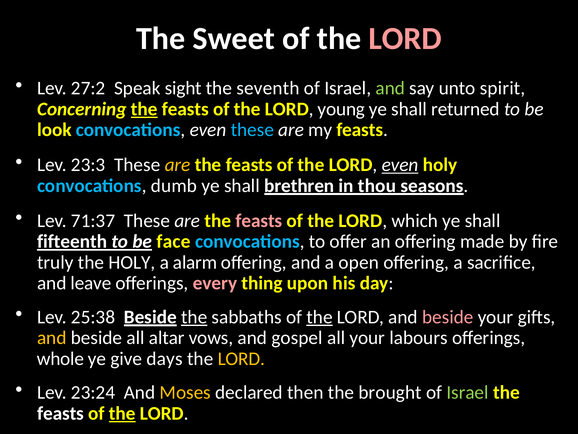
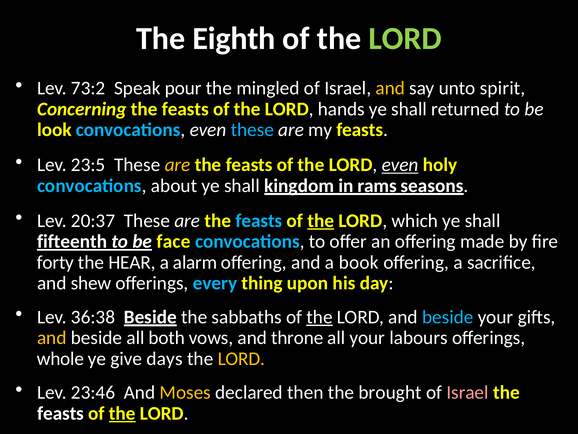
Sweet: Sweet -> Eighth (234, 38)
LORD colour: pink -> light green (405, 38)
27:2: 27:2 -> 73:2 (88, 88)
sight: sight -> pour (183, 88)
seventh: seventh -> mingled (268, 88)
and colour: light green -> yellow (390, 88)
the underline: present -> none (144, 109)
young: young -> hands (341, 109)
23:3: 23:3 -> 23:5 (88, 165)
dumb: dumb -> about (174, 186)
brethren: brethren -> kingdom (299, 186)
thou: thou -> rams (377, 186)
71:37: 71:37 -> 20:37 (93, 220)
feasts colour: pink -> light blue (259, 220)
the underline: none -> present (321, 220)
truly: truly -> forty (55, 262)
the HOLY: HOLY -> HEAR (132, 262)
open: open -> book (359, 262)
leave: leave -> shew (91, 283)
every colour: pink -> light blue (215, 283)
25:38: 25:38 -> 36:38 (93, 317)
the underline: present -> none (194, 317)
beside colour: pink -> light blue (448, 317)
altar: altar -> both (167, 338)
gospel: gospel -> throne (297, 338)
23:24: 23:24 -> 23:46 (93, 392)
Israel colour: light green -> pink (468, 392)
